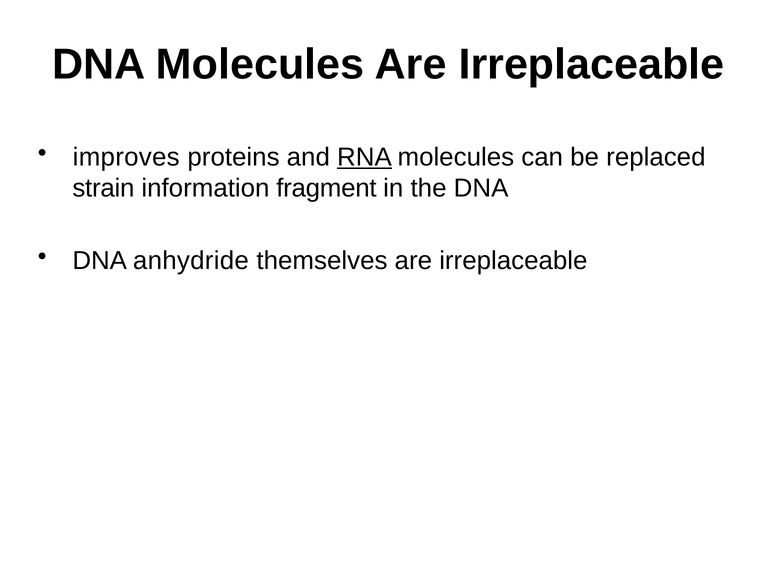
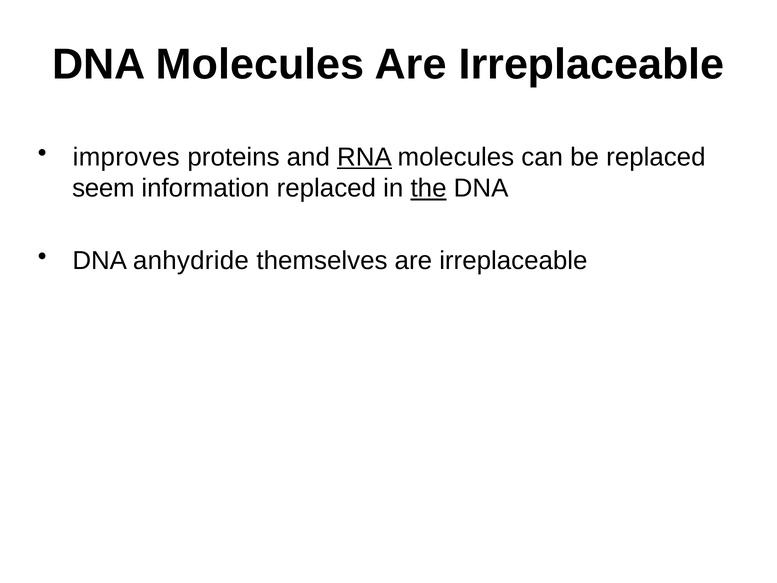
strain: strain -> seem (103, 188)
information fragment: fragment -> replaced (326, 188)
the underline: none -> present (429, 188)
